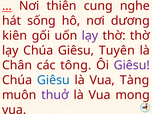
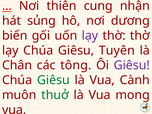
nghe: nghe -> nhận (135, 6)
sống: sống -> sủng (41, 21)
kiên: kiên -> biến (15, 36)
Giêsu colour: blue -> green (53, 80)
Tàng: Tàng -> Cành (135, 80)
thuở colour: purple -> green (55, 95)
